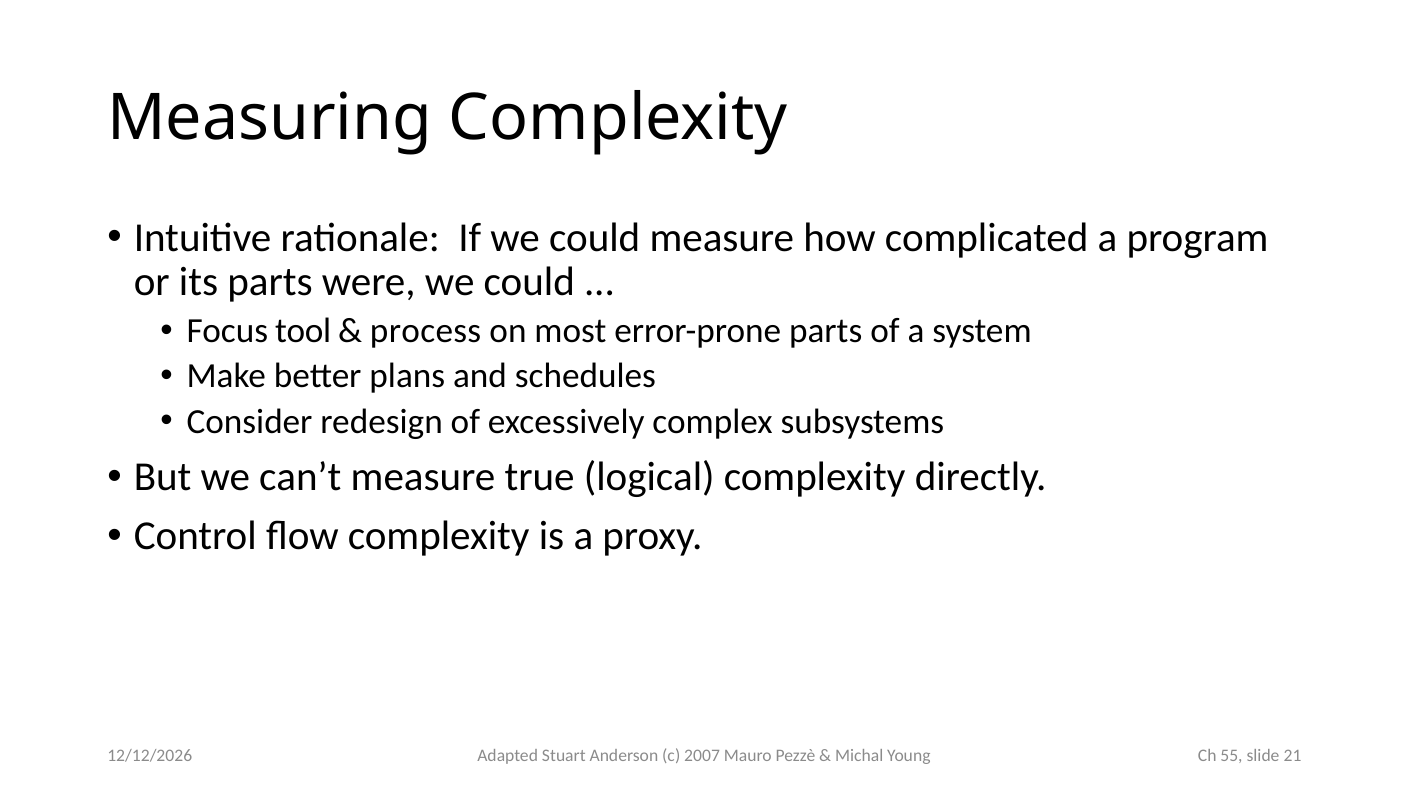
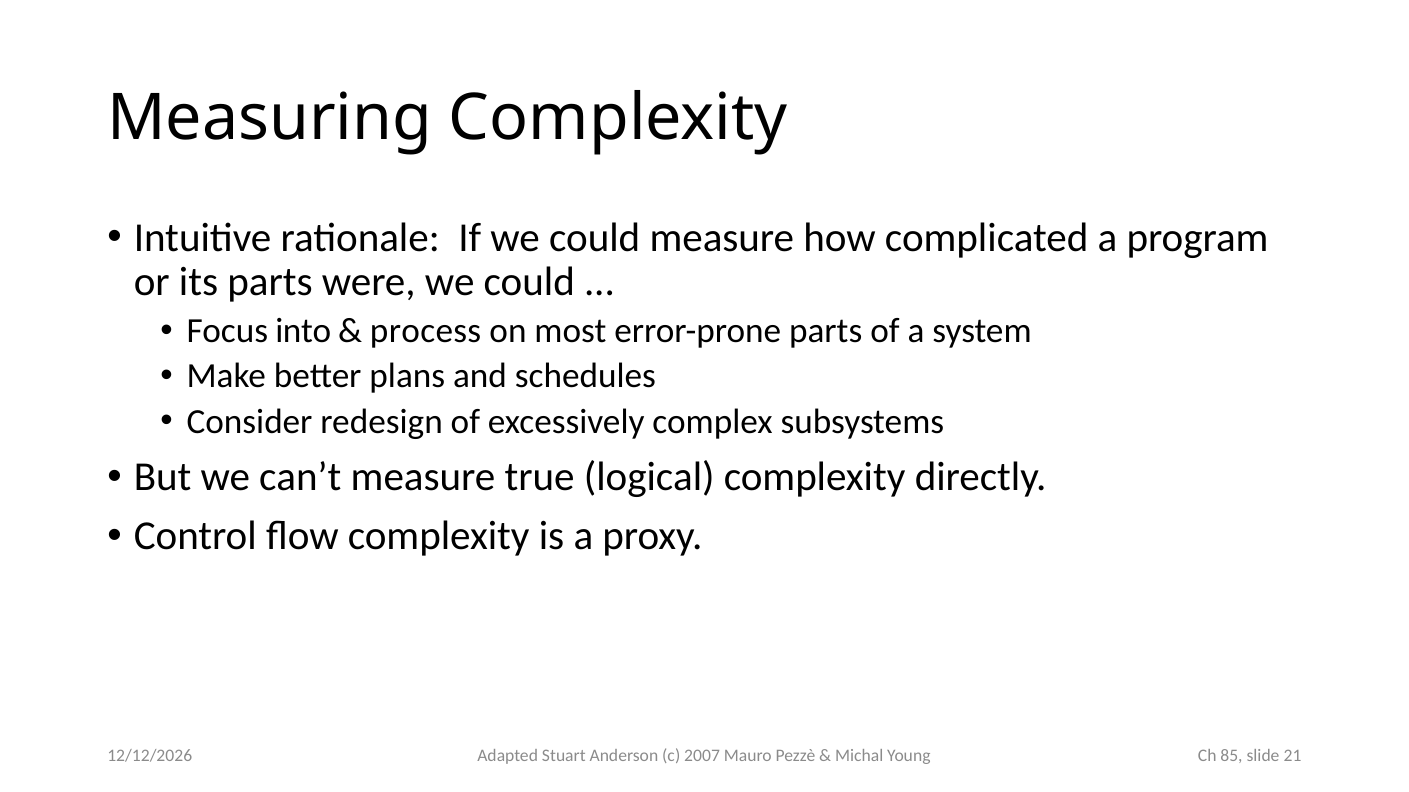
tool: tool -> into (303, 331)
55: 55 -> 85 (1232, 757)
